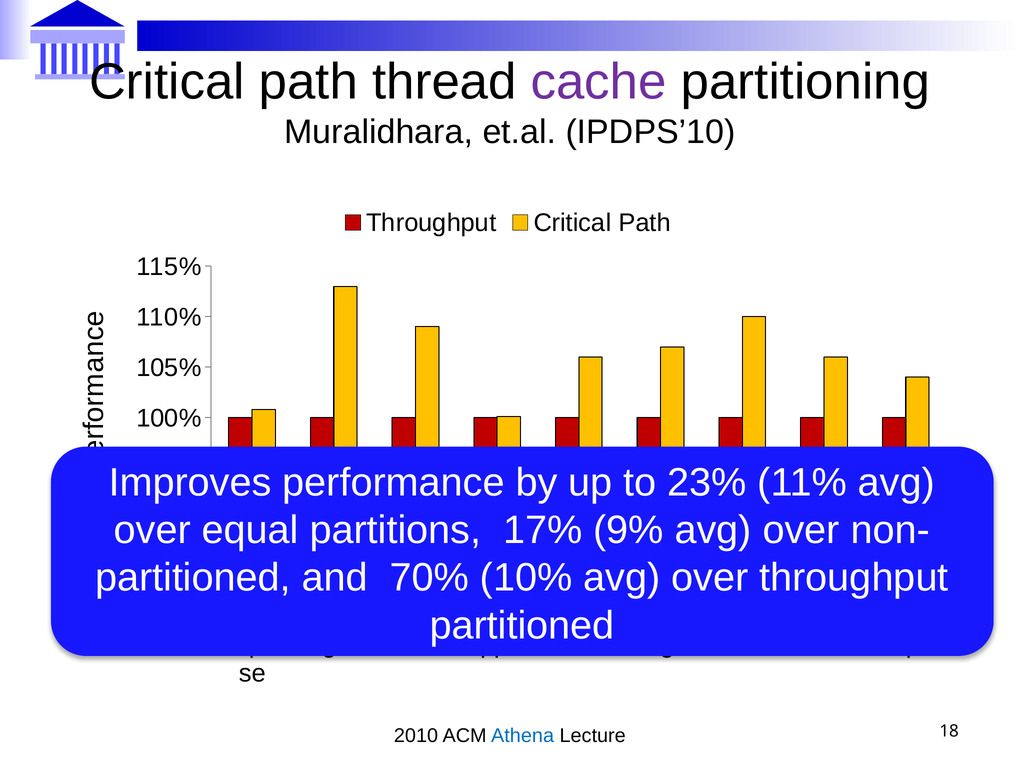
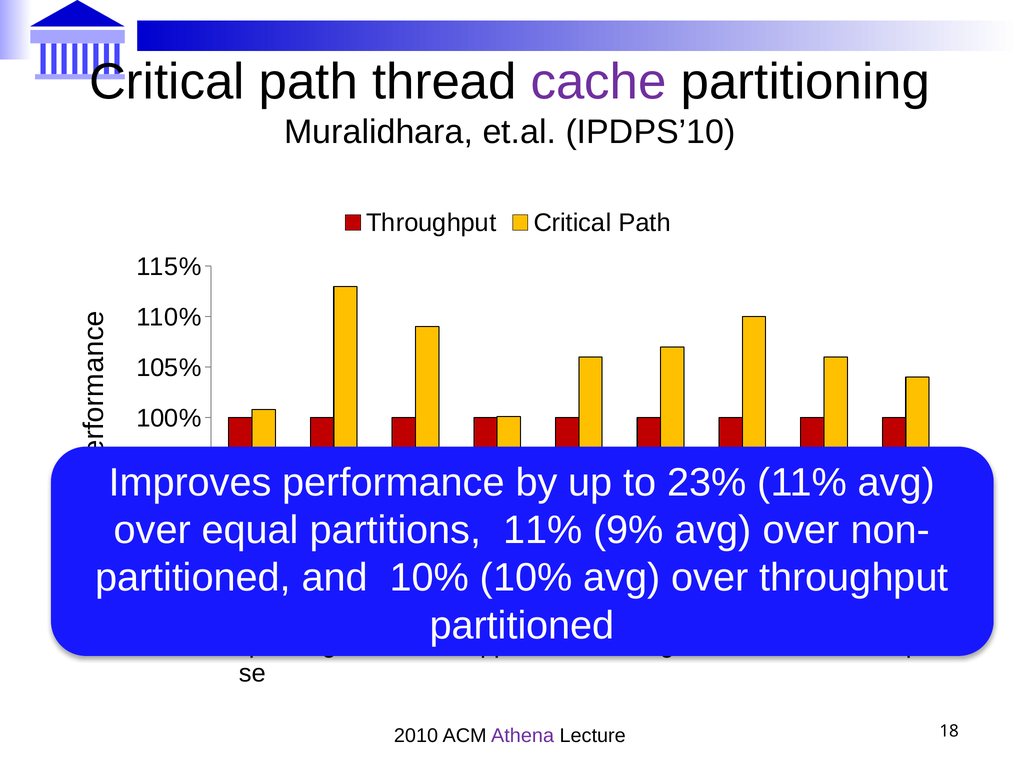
partitions 17%: 17% -> 11% (543, 530)
and 70%: 70% -> 10% (429, 578)
Athena colour: blue -> purple (523, 736)
